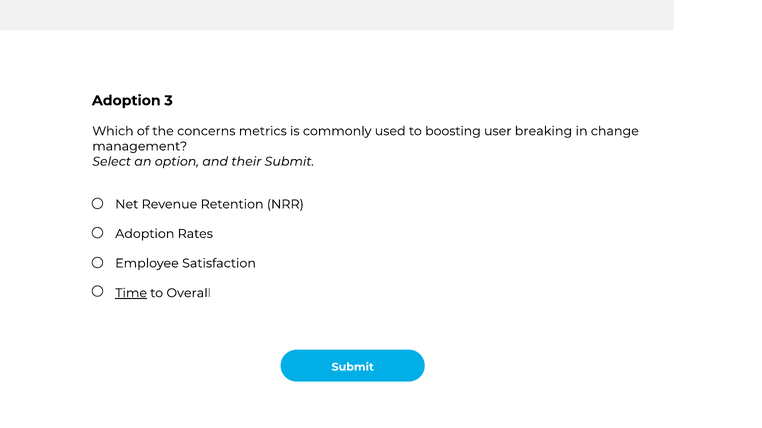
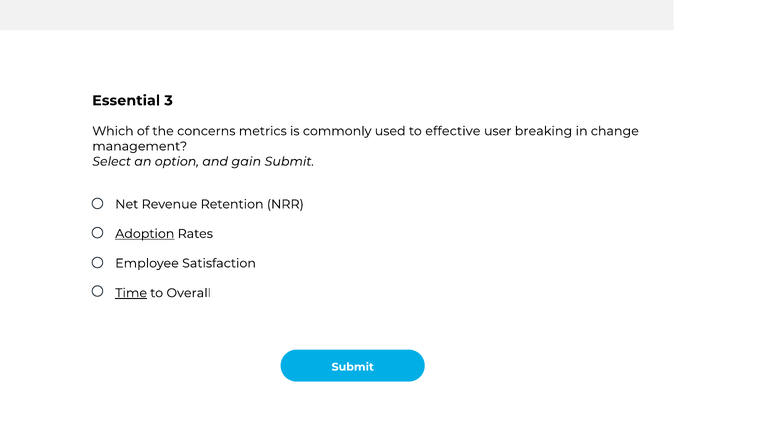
Adoption: Adoption -> Essential (126, 101)
boosting: boosting -> effective (453, 131)
their: their -> gain (246, 162)
Adoption underline: none -> present (145, 234)
